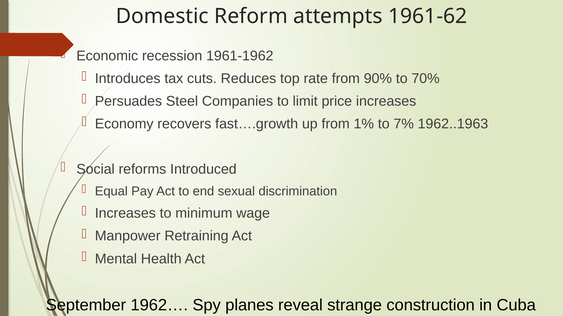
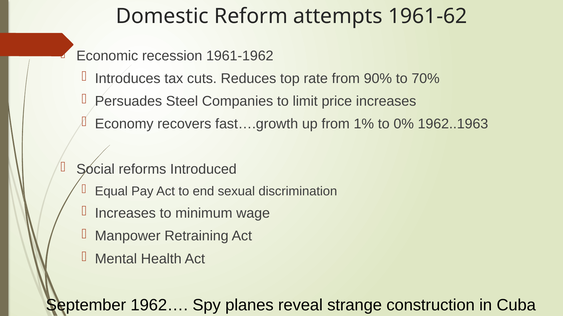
7%: 7% -> 0% (404, 124)
